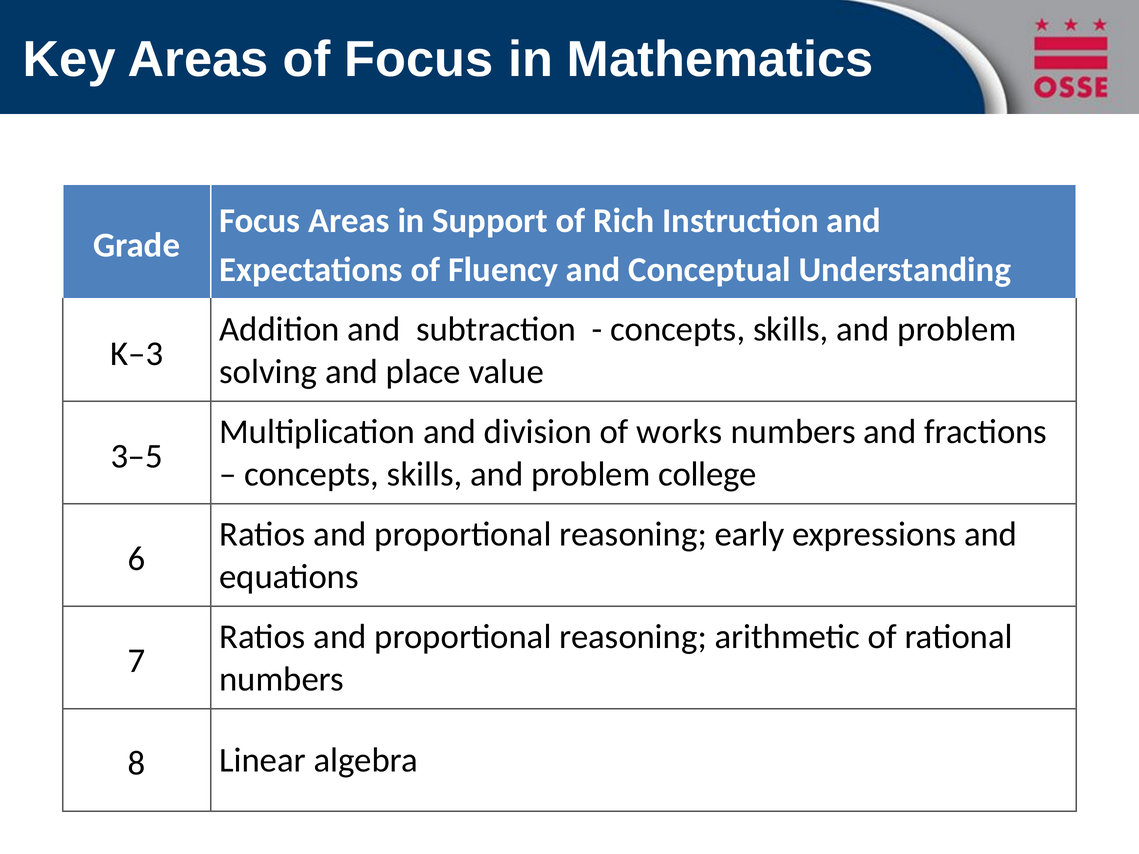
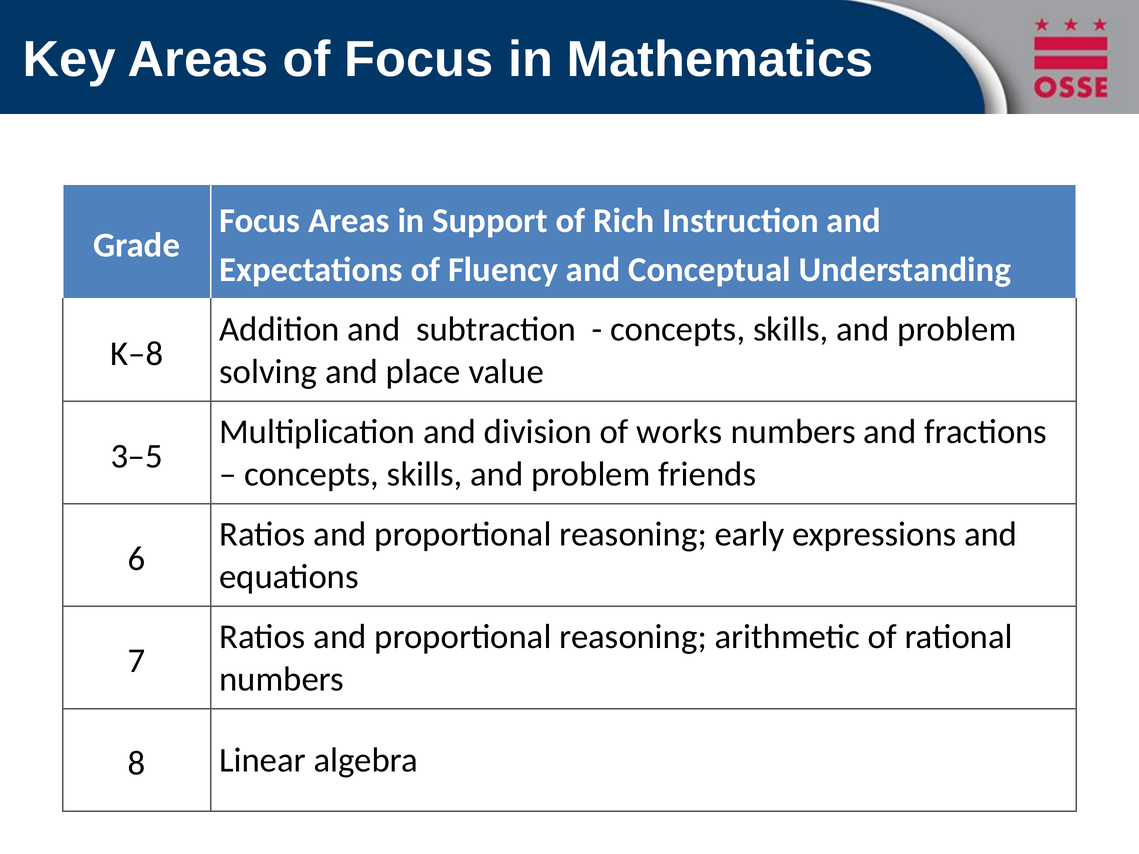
K–3: K–3 -> K–8 (137, 354)
college: college -> friends (707, 474)
